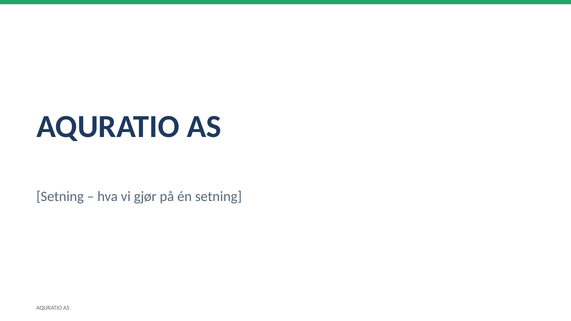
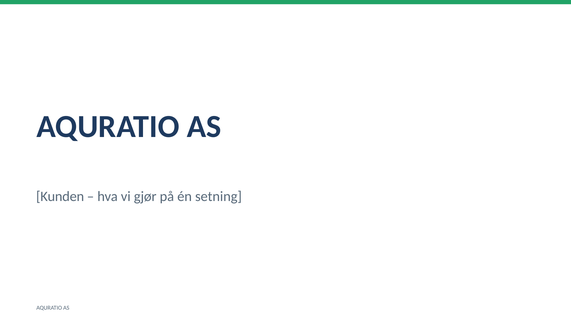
Setning: Setning -> Kunden (60, 197)
